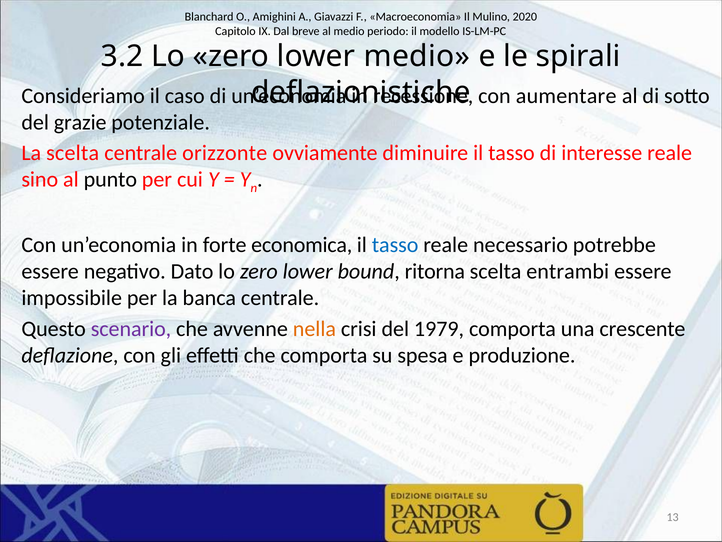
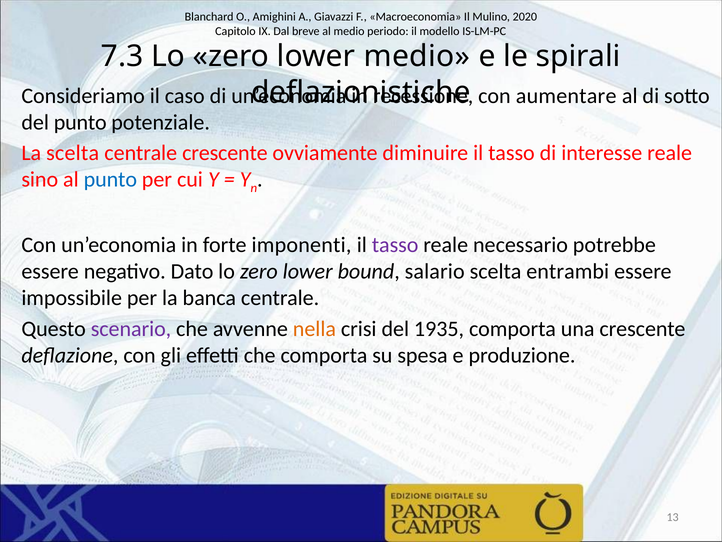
3.2: 3.2 -> 7.3 (122, 56)
del grazie: grazie -> punto (80, 122)
centrale orizzonte: orizzonte -> crescente (225, 153)
punto colour: black -> blue (110, 180)
economica: economica -> imponenti (302, 245)
tasso colour: blue -> purple (395, 245)
ritorna: ritorna -> salario (435, 271)
1979: 1979 -> 1935 (439, 329)
